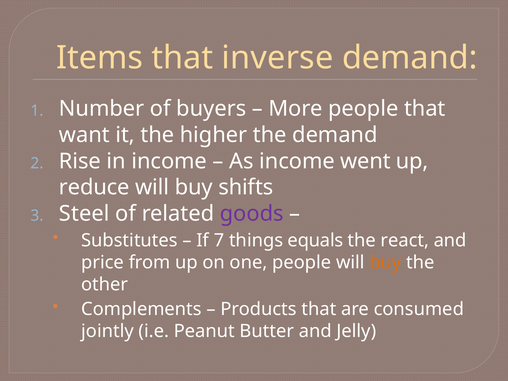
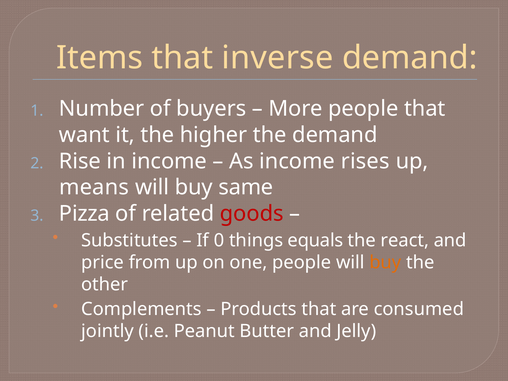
went: went -> rises (365, 161)
reduce: reduce -> means (94, 187)
shifts: shifts -> same (246, 187)
Steel: Steel -> Pizza (84, 214)
goods colour: purple -> red (252, 214)
7: 7 -> 0 (219, 240)
